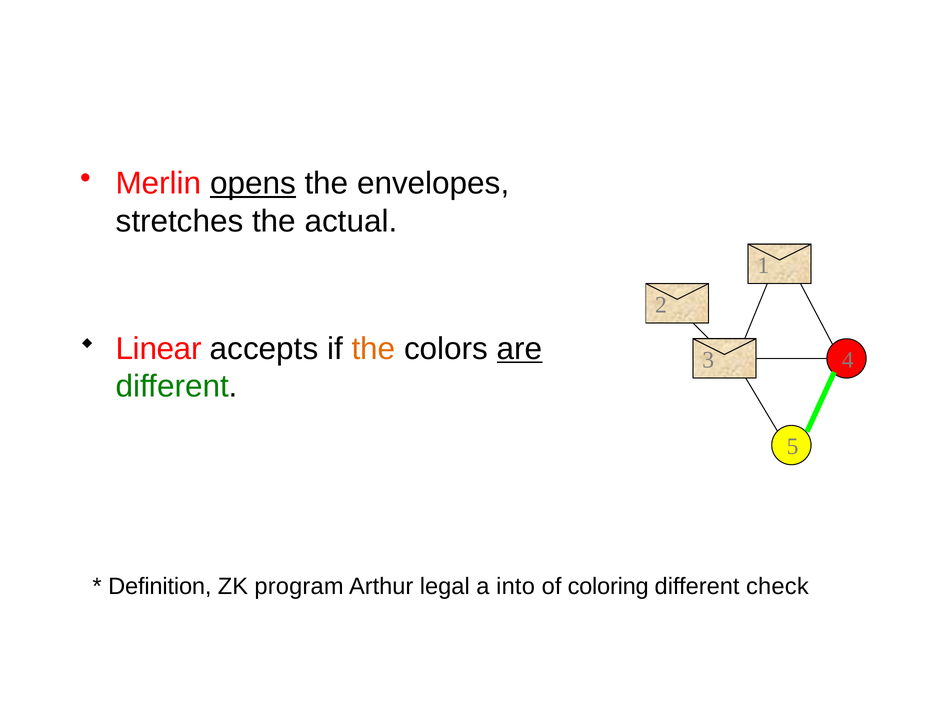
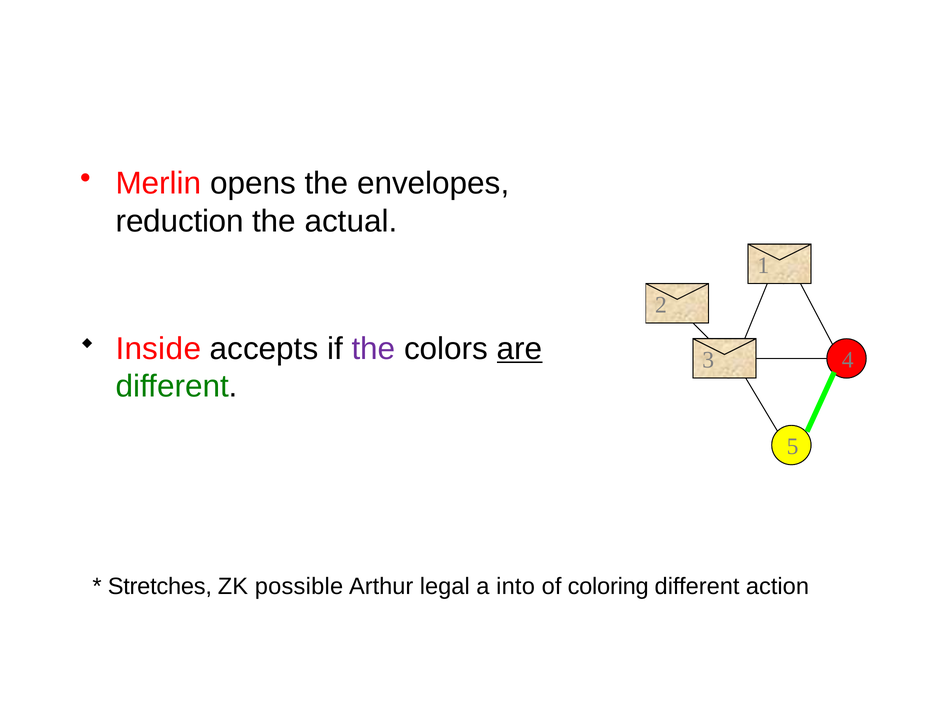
opens underline: present -> none (253, 183)
stretches: stretches -> reduction (180, 221)
Linear: Linear -> Inside (158, 349)
the colour: orange -> purple (374, 349)
Definition: Definition -> Stretches (160, 586)
program: program -> possible (299, 586)
check: check -> action (777, 586)
